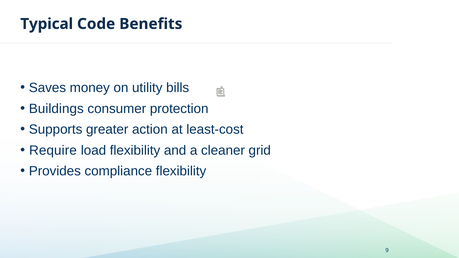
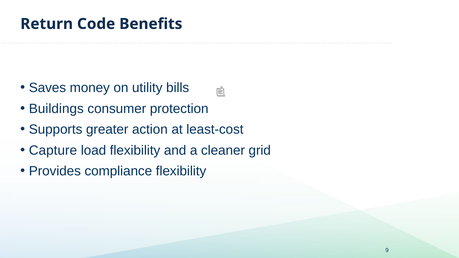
Typical: Typical -> Return (47, 24)
Require: Require -> Capture (53, 150)
